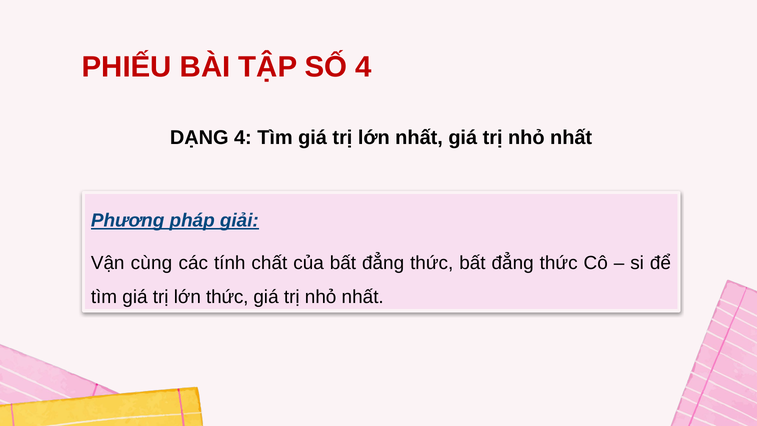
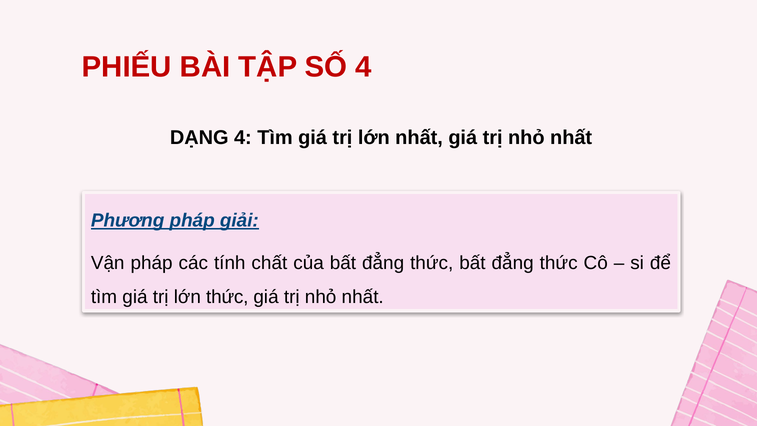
Vận cùng: cùng -> pháp (152, 263)
